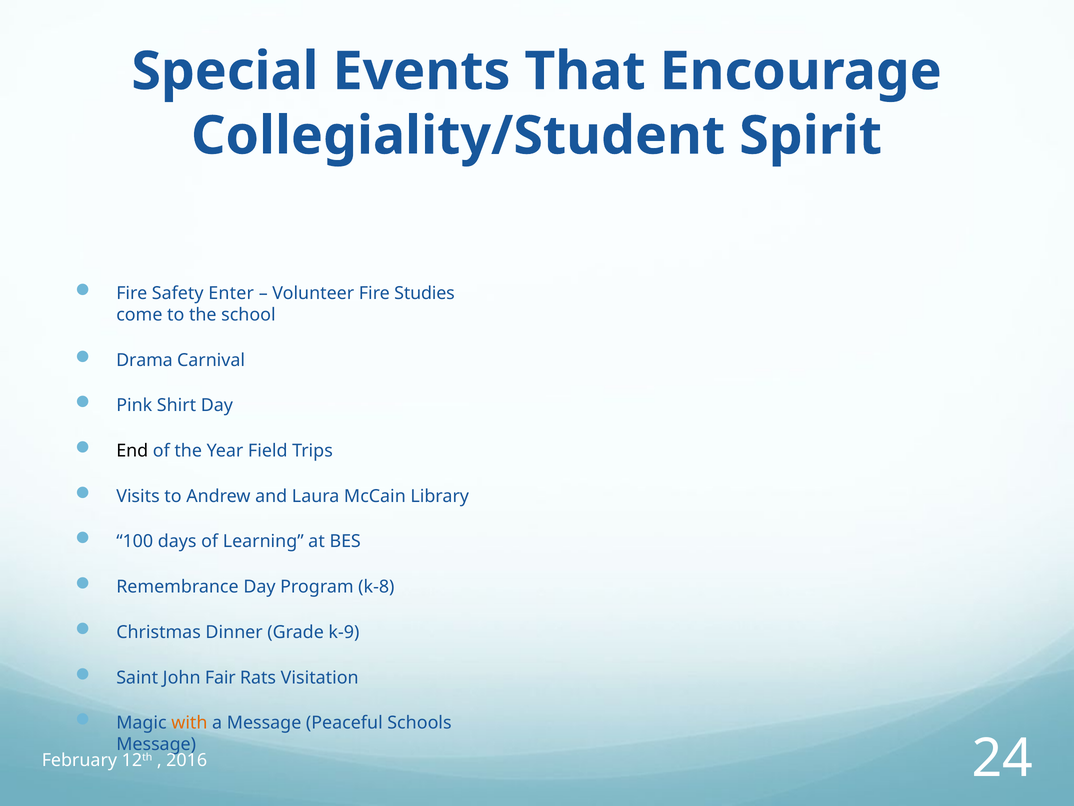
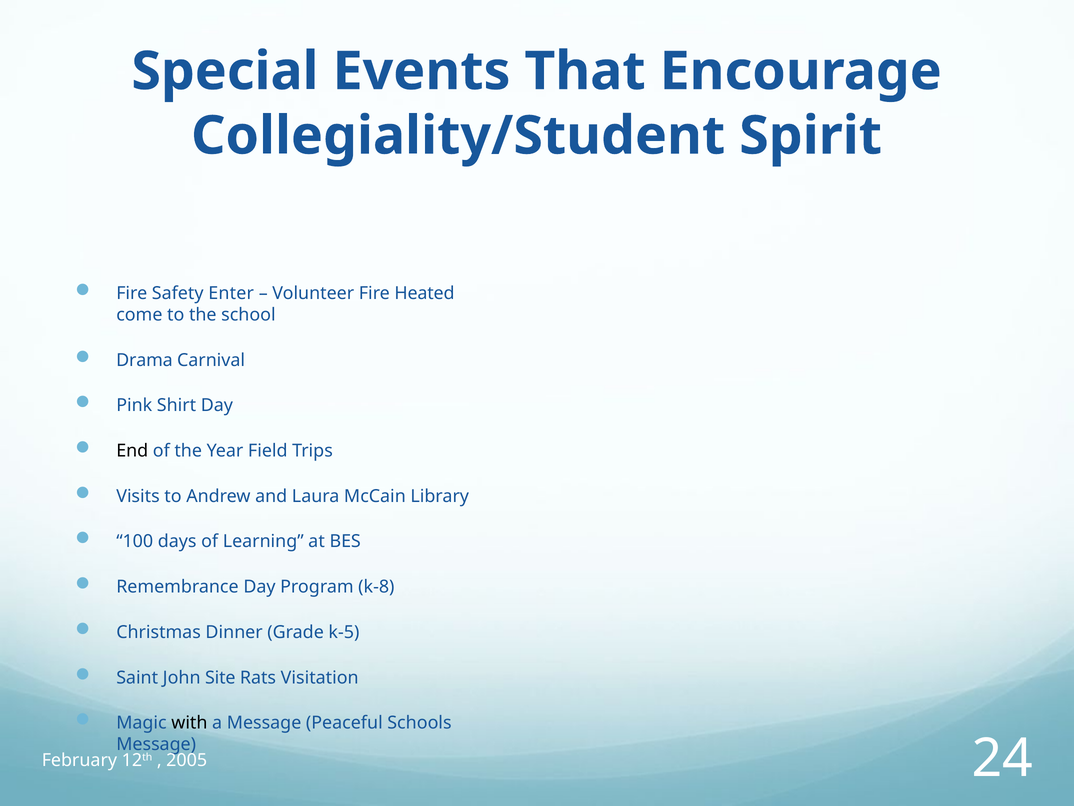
Studies: Studies -> Heated (425, 293)
k-9: k-9 -> k-5 (344, 632)
Fair: Fair -> Site (220, 677)
with colour: orange -> black (189, 723)
2016: 2016 -> 2005 (187, 760)
